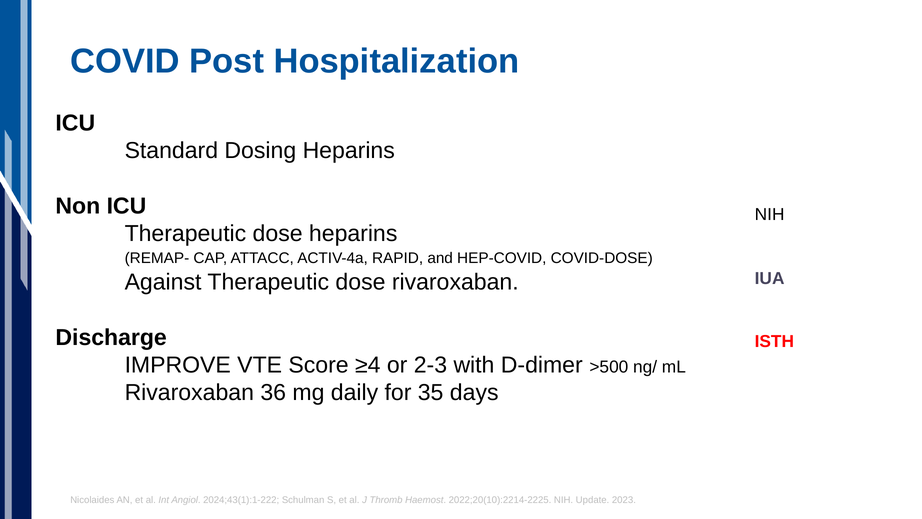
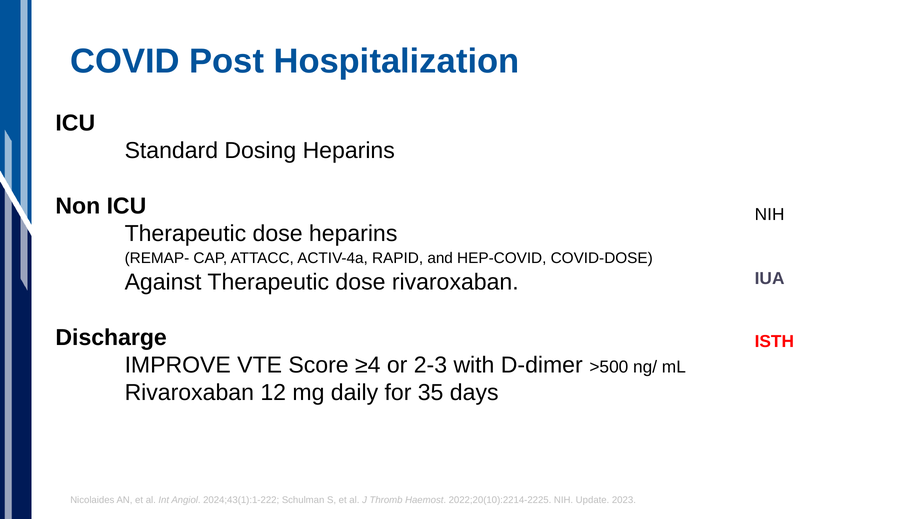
36: 36 -> 12 (273, 393)
